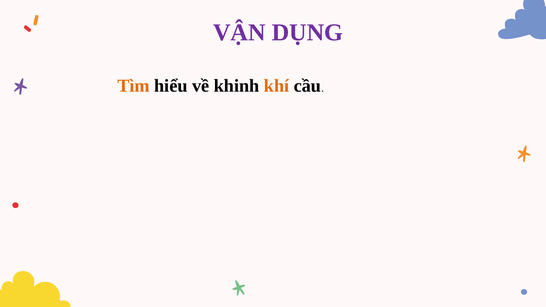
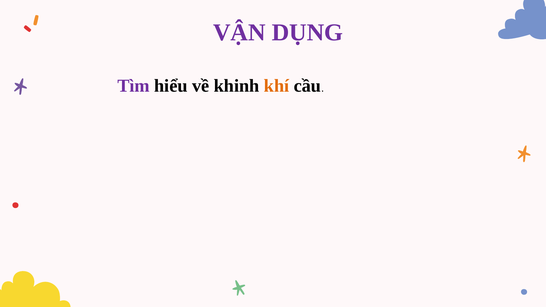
Tìm colour: orange -> purple (134, 86)
